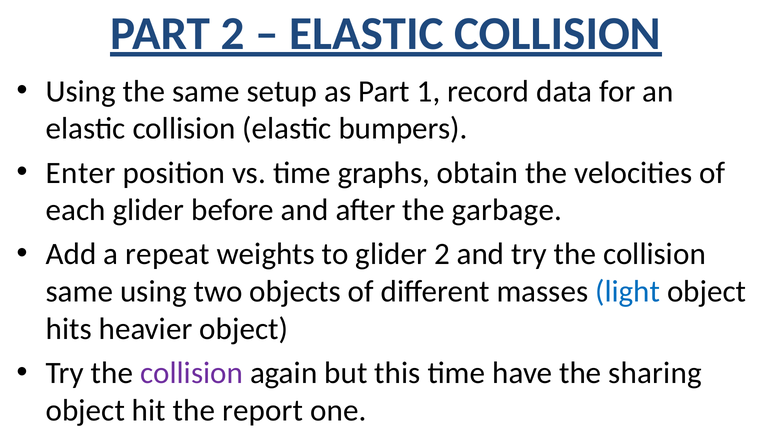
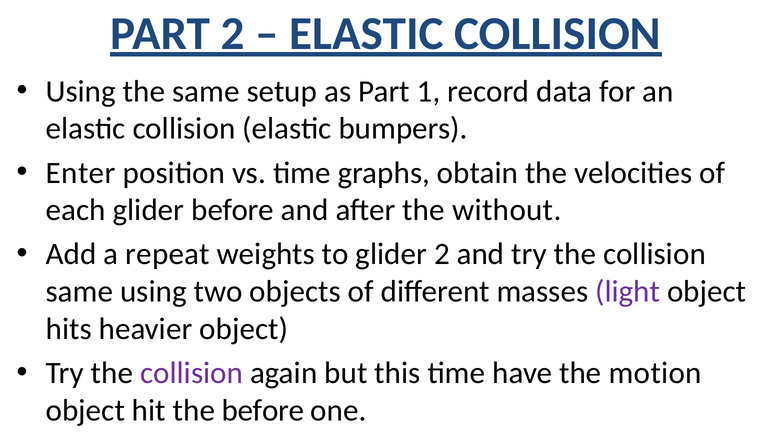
garbage: garbage -> without (507, 210)
light colour: blue -> purple (628, 292)
sharing: sharing -> motion (655, 373)
the report: report -> before (263, 411)
